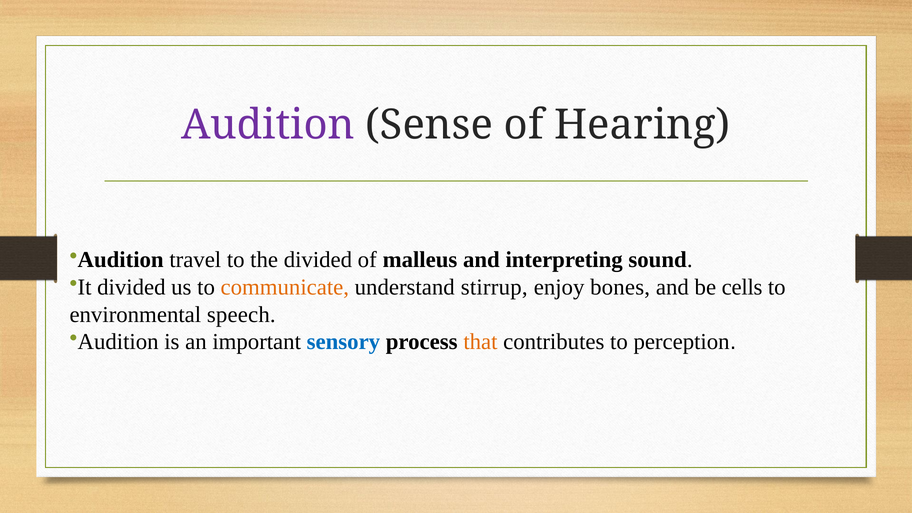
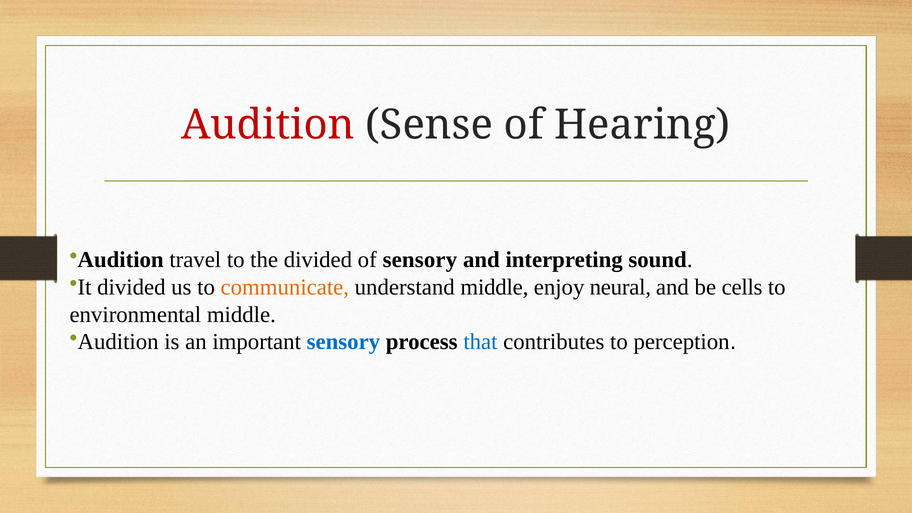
Audition colour: purple -> red (268, 125)
of malleus: malleus -> sensory (420, 260)
understand stirrup: stirrup -> middle (494, 287)
bones: bones -> neural (620, 287)
environmental speech: speech -> middle (241, 315)
that colour: orange -> blue (480, 342)
